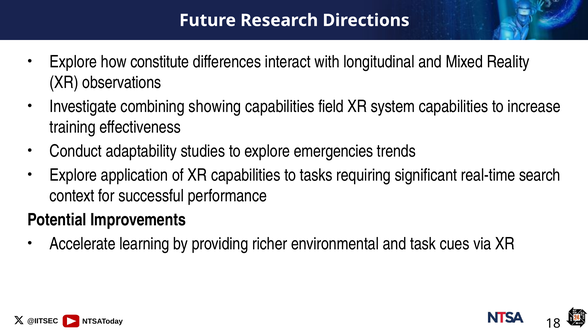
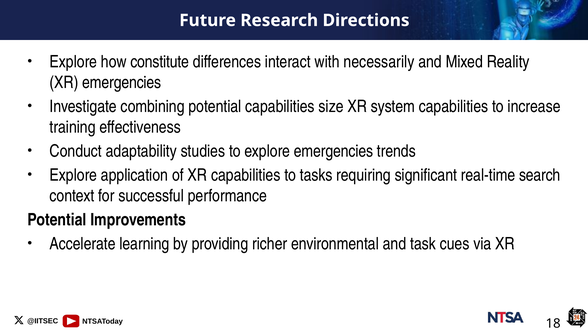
longitudinal: longitudinal -> necessarily (379, 62)
XR observations: observations -> emergencies (122, 82)
combining showing: showing -> potential (215, 106)
field: field -> size (331, 106)
